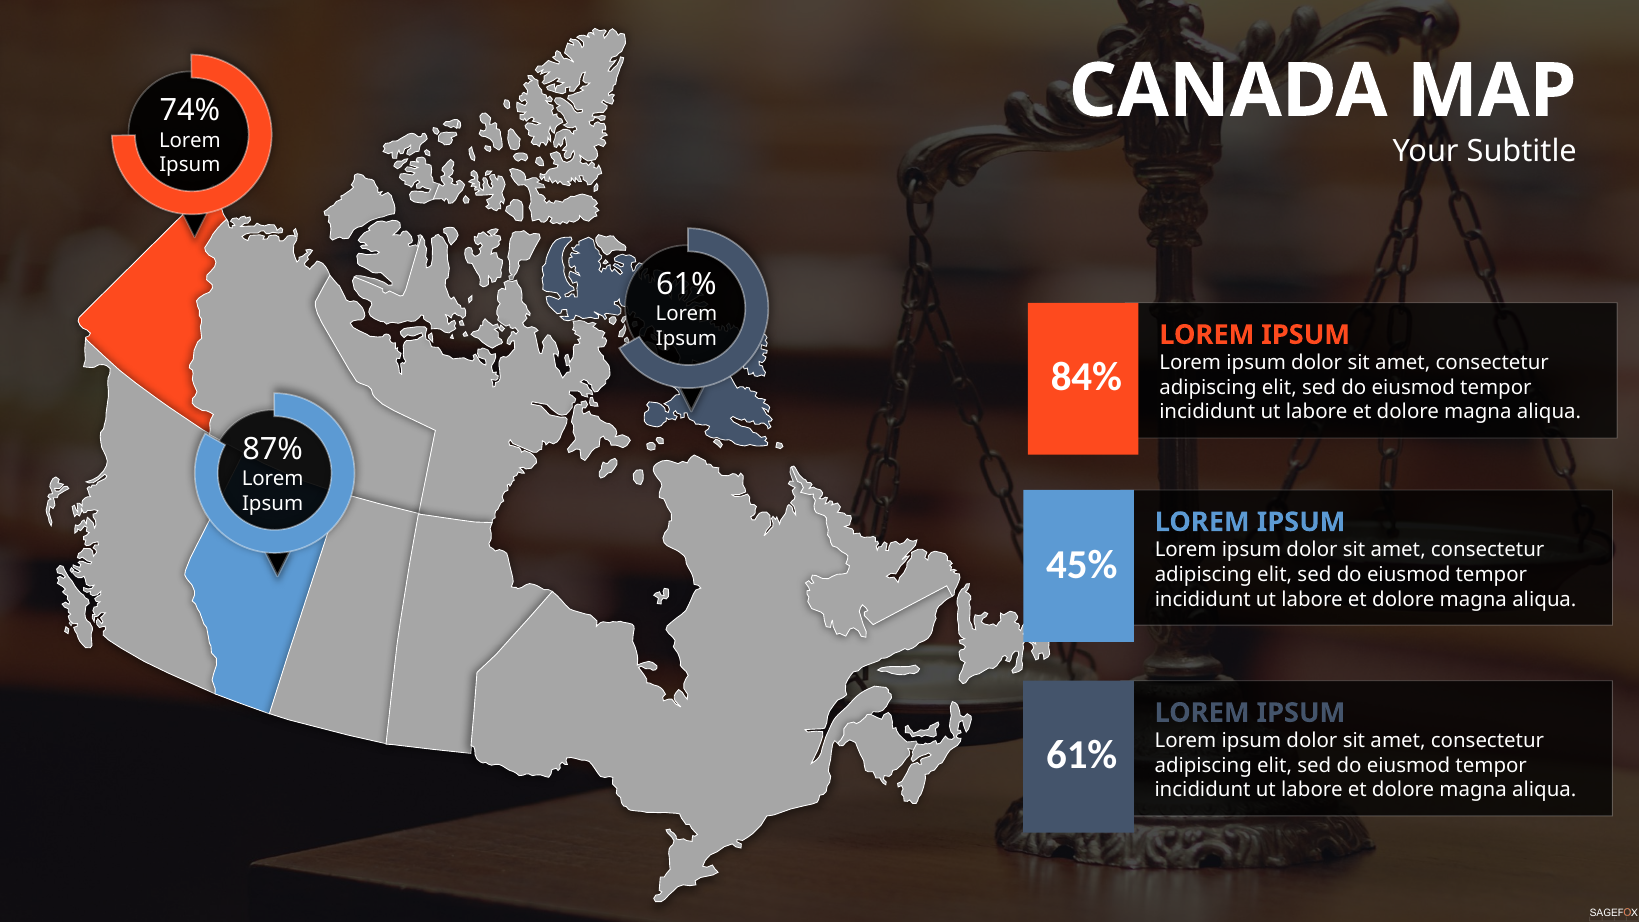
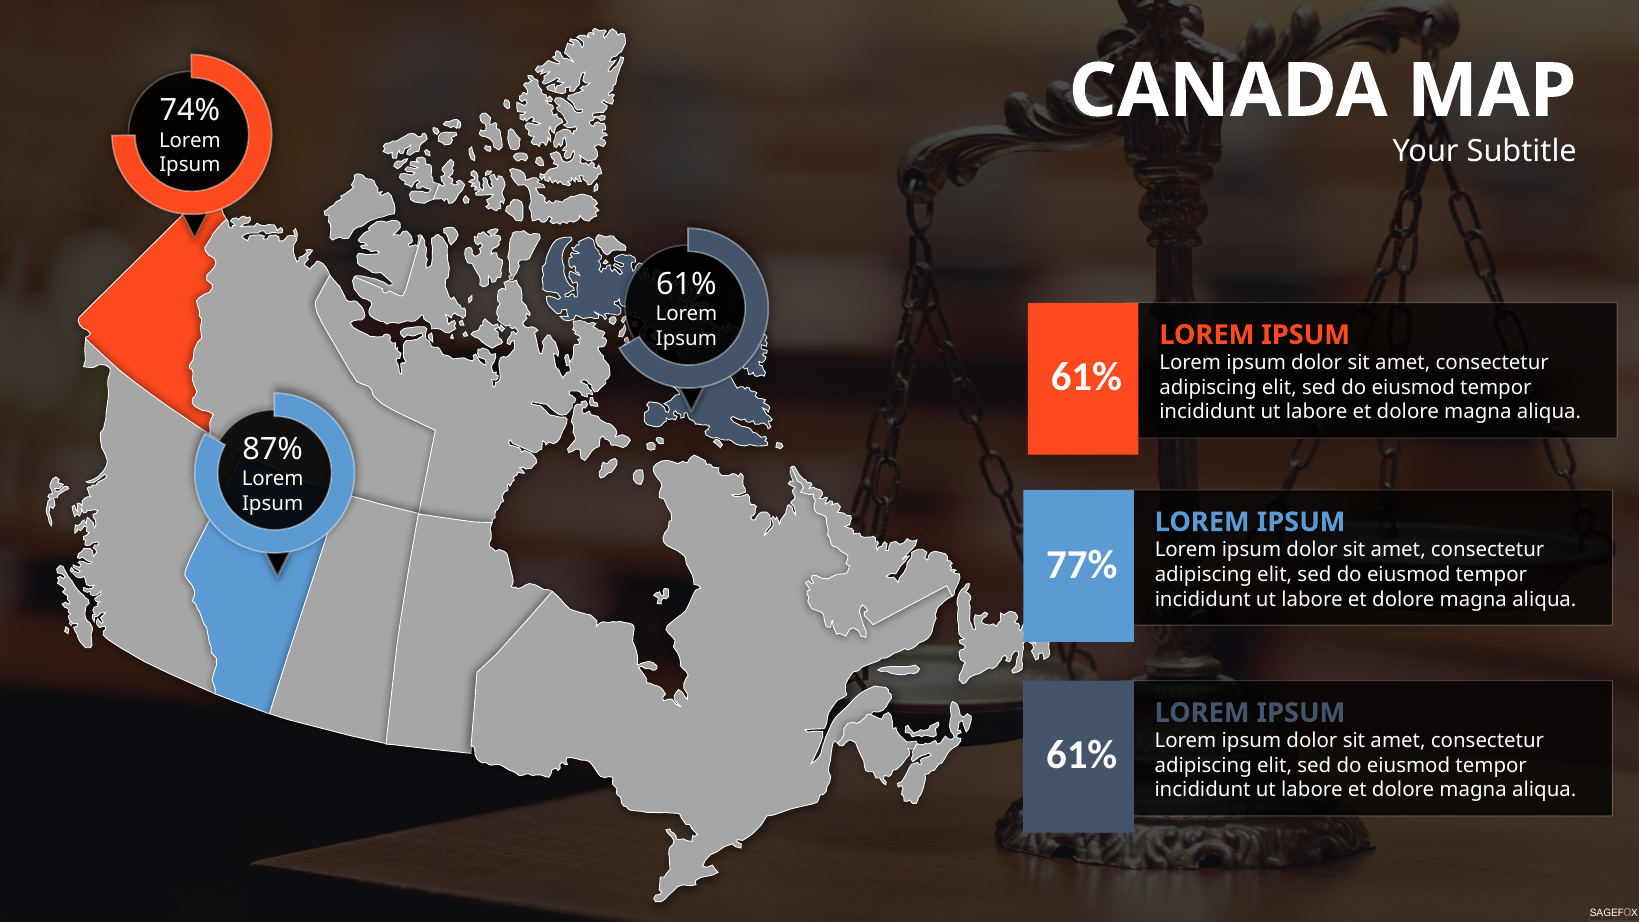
84%: 84% -> 61% (1086, 377)
45%: 45% -> 77% (1082, 565)
